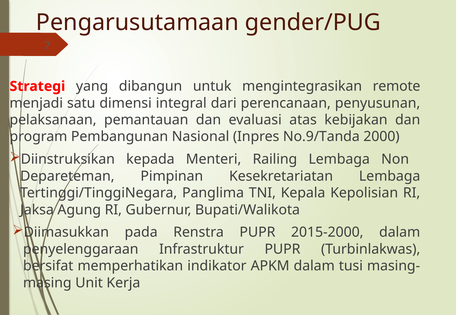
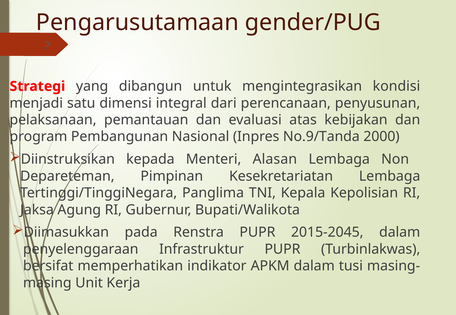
remote: remote -> kondisi (396, 86)
Railing: Railing -> Alasan (275, 160)
2015-2000: 2015-2000 -> 2015-2045 (327, 233)
